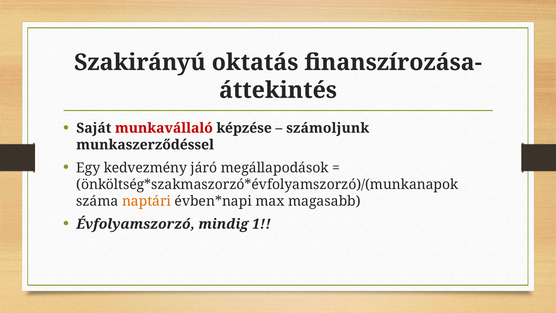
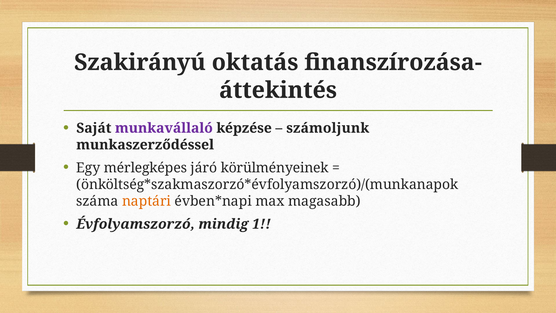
munkavállaló colour: red -> purple (164, 128)
kedvezmény: kedvezmény -> mérlegképes (145, 168)
megállapodások: megállapodások -> körülményeinek (275, 168)
